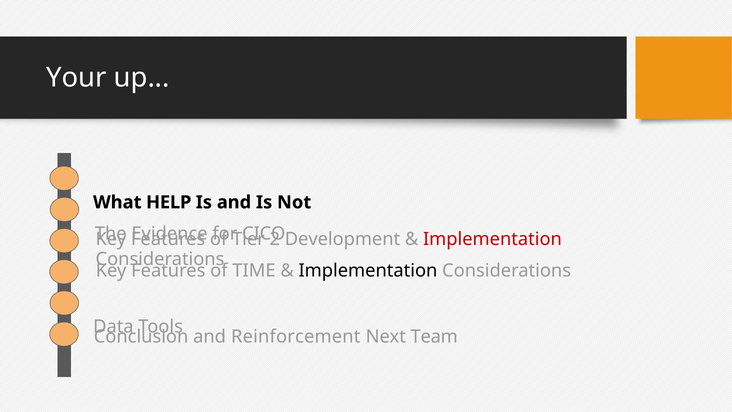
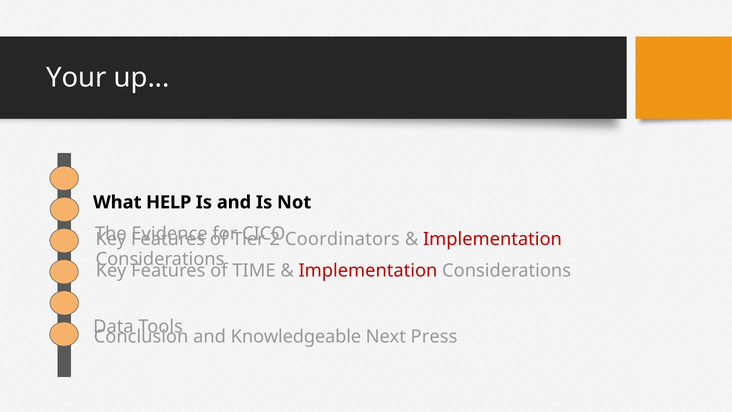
Development: Development -> Coordinators (342, 239)
Implementation colour: black -> red (368, 271)
Reinforcement: Reinforcement -> Knowledgeable (296, 337)
Team: Team -> Press (434, 337)
